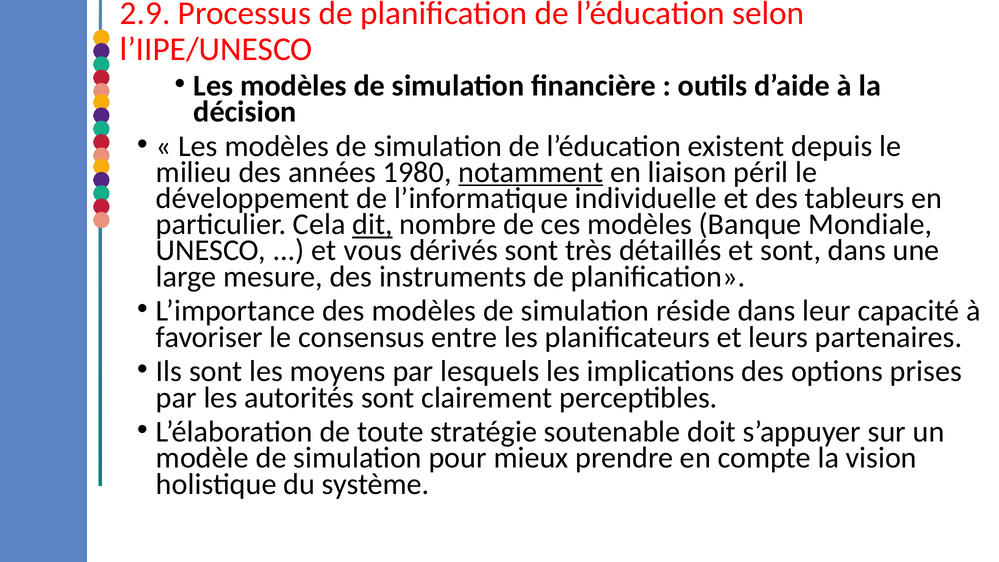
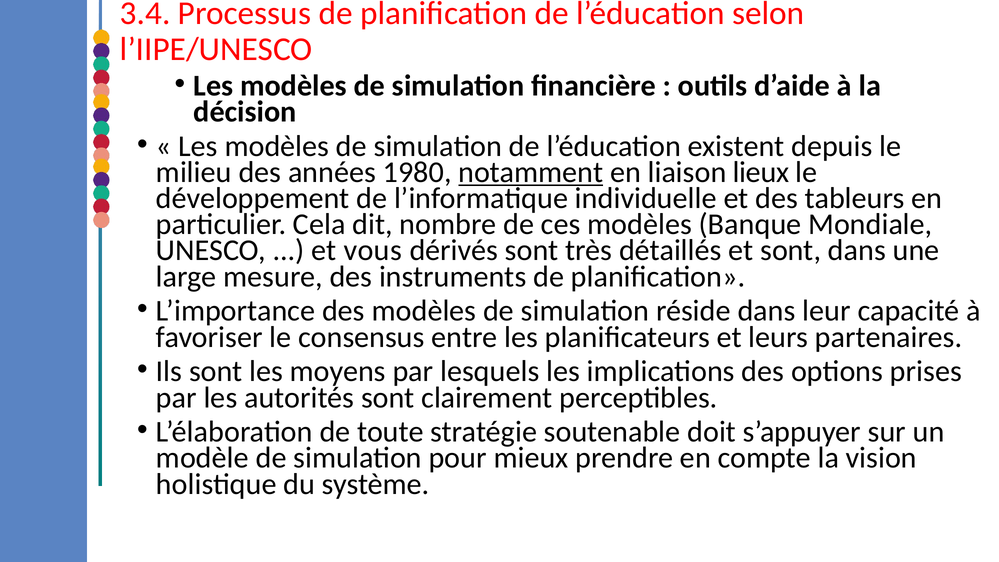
2.9: 2.9 -> 3.4 (145, 13)
péril: péril -> lieux (761, 172)
dit underline: present -> none (372, 224)
